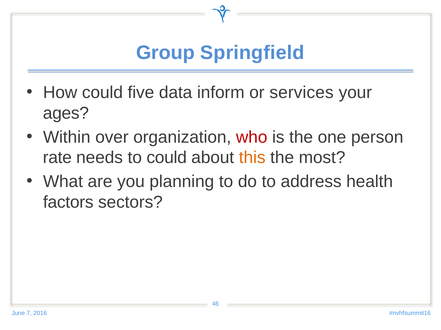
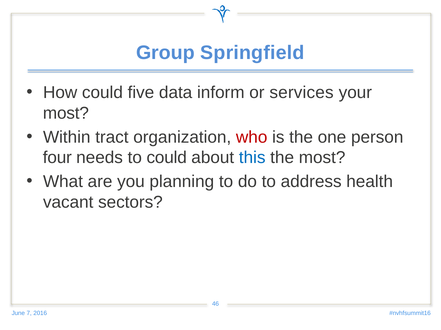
ages: ages -> most (66, 113)
over: over -> tract (112, 137)
rate: rate -> four (57, 158)
this colour: orange -> blue (252, 158)
factors: factors -> vacant (68, 203)
